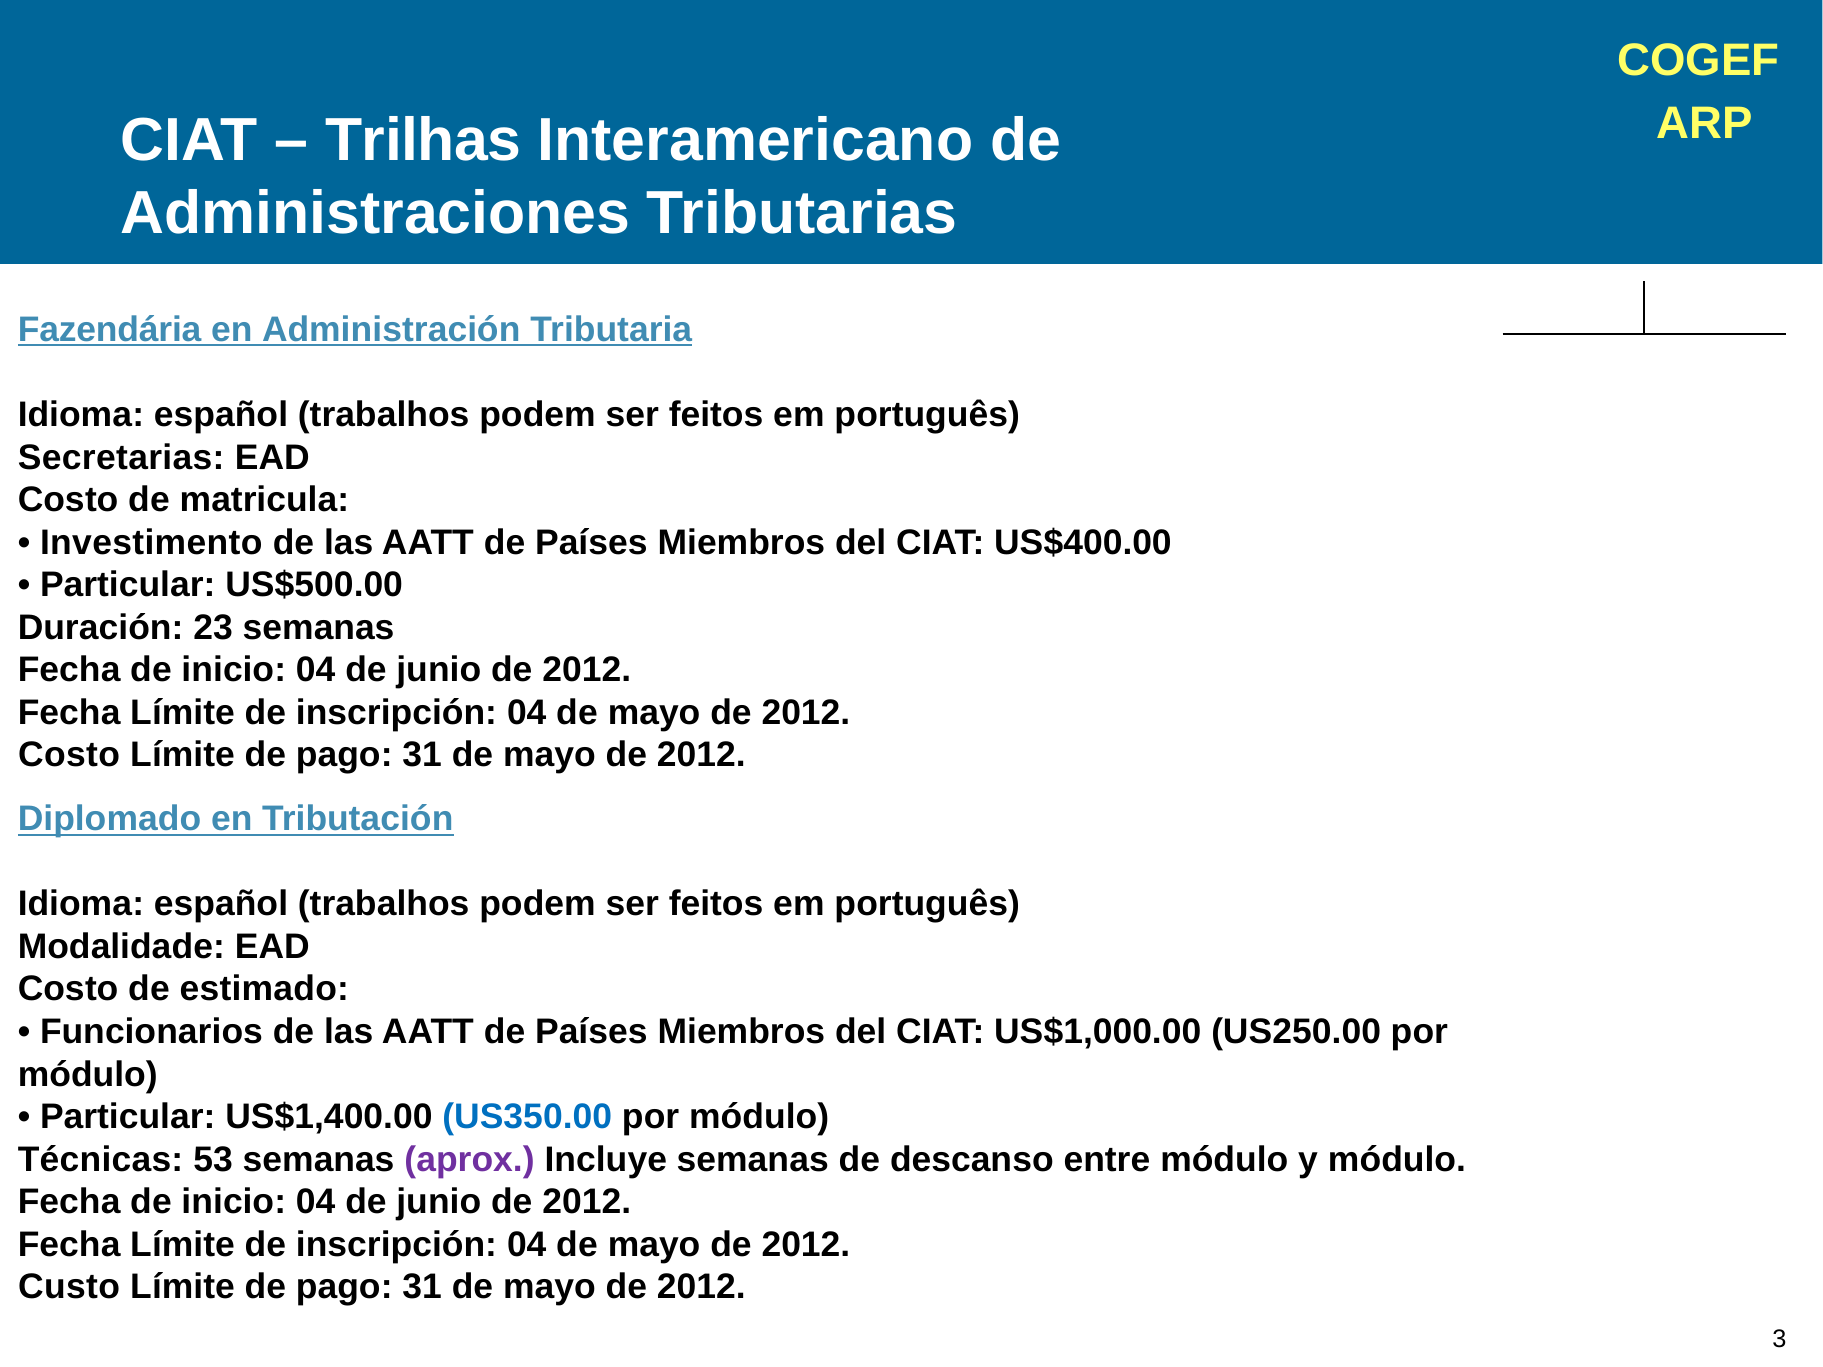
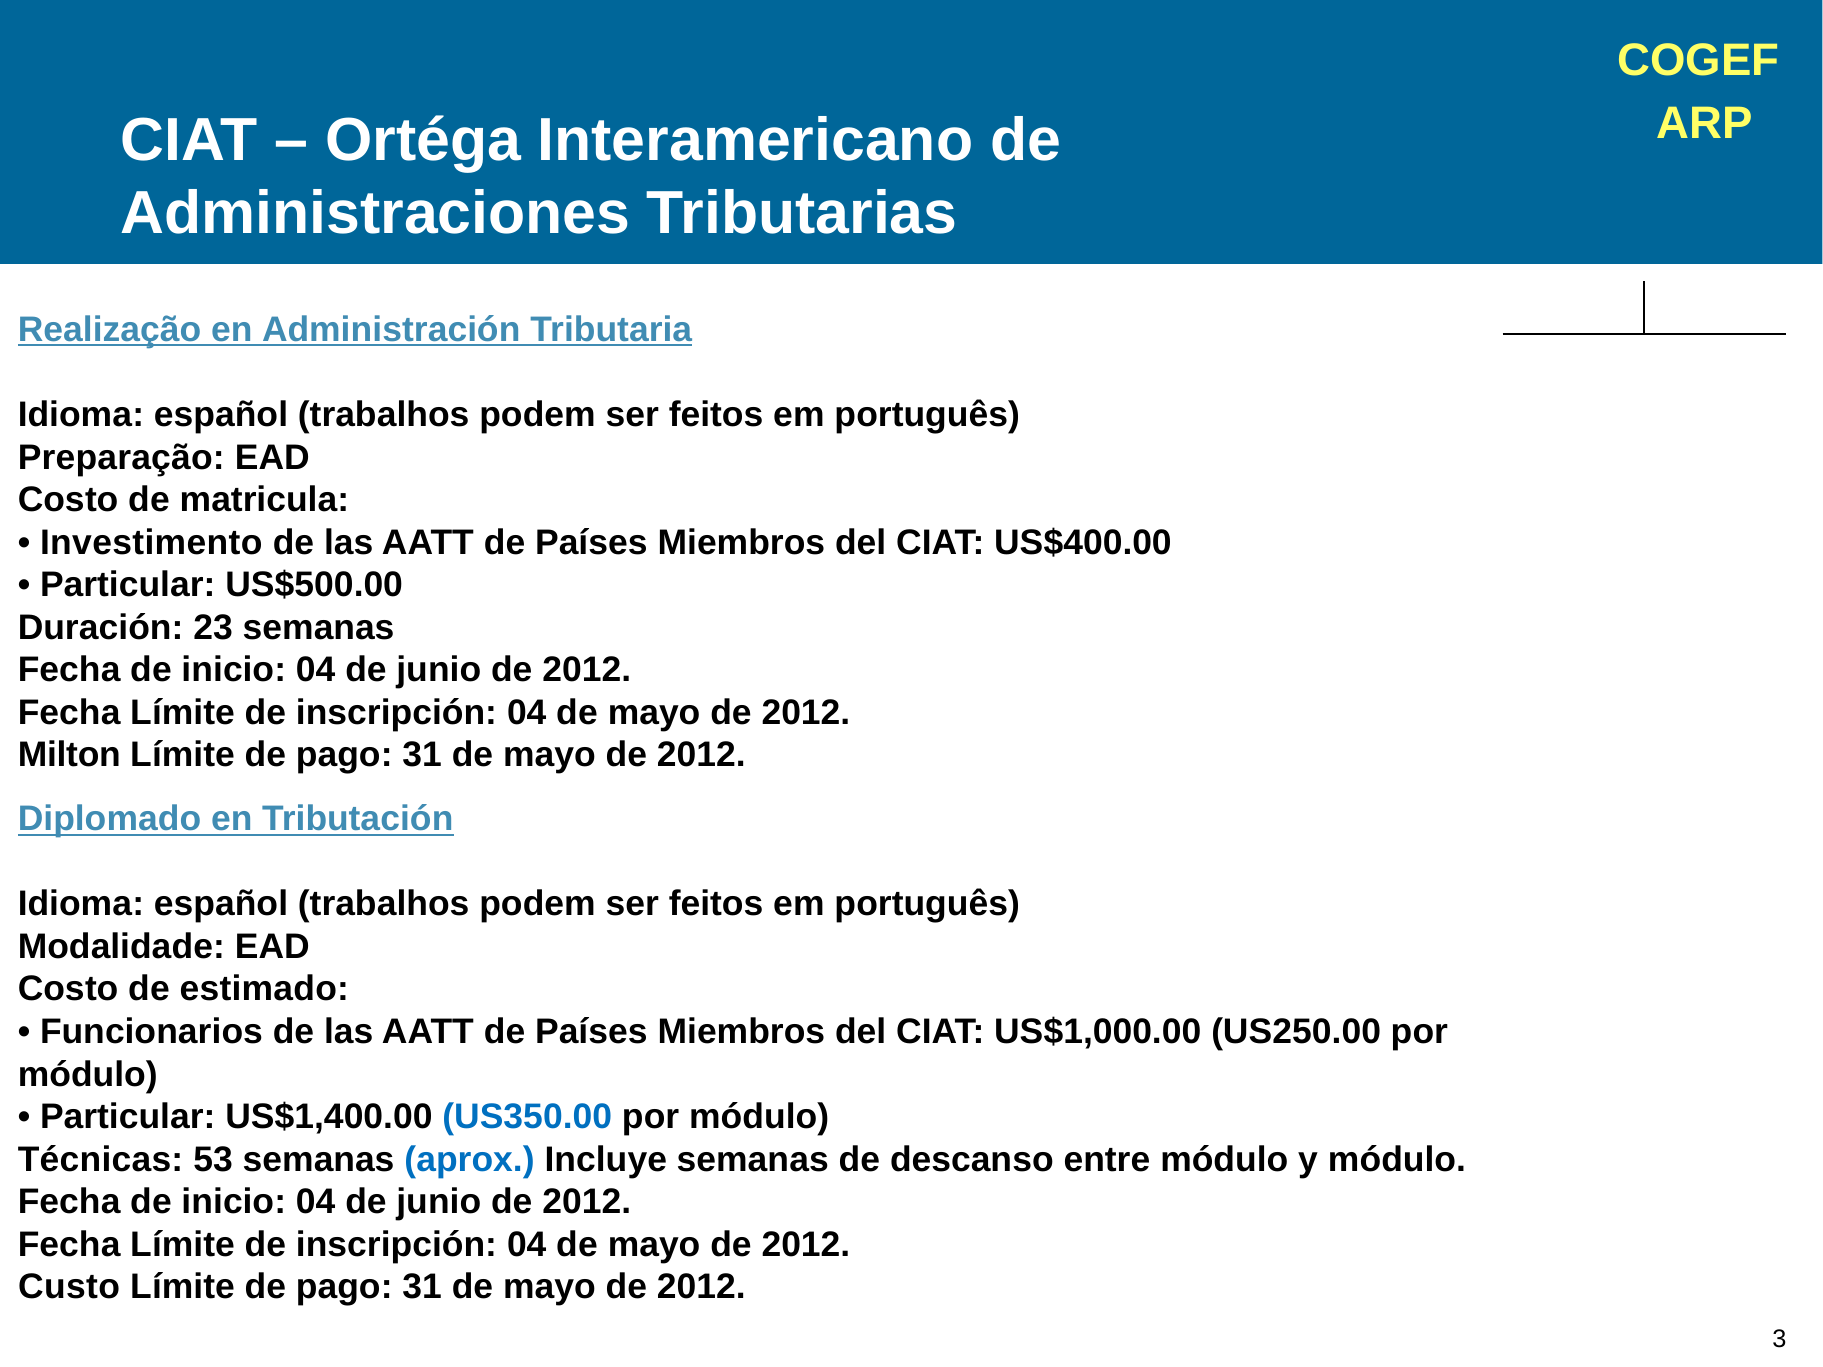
Trilhas: Trilhas -> Ortéga (423, 141)
Fazendária: Fazendária -> Realização (110, 330)
Secretarias: Secretarias -> Preparação (121, 457)
Costo: Costo -> Milton (69, 755)
aprox colour: purple -> blue (470, 1160)
